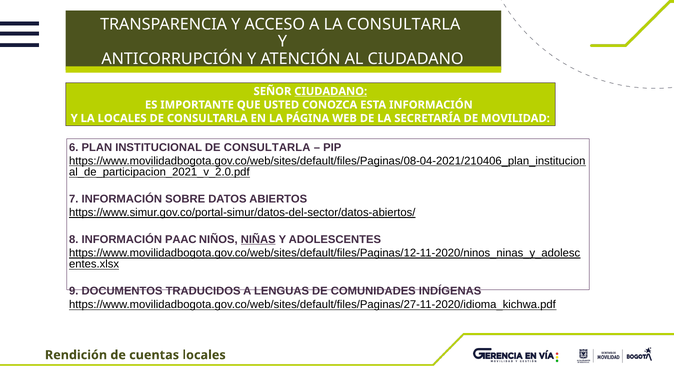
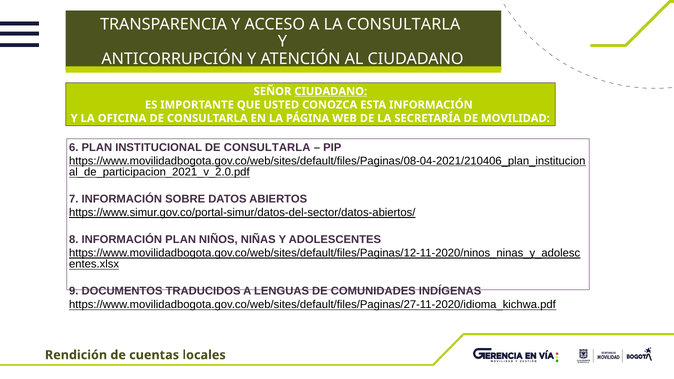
LA LOCALES: LOCALES -> OFICINA (122, 118)
INFORMACIÓN PAAC: PAAC -> PLAN (181, 240)
NIÑAS underline: present -> none (258, 240)
